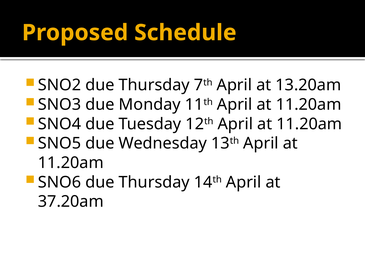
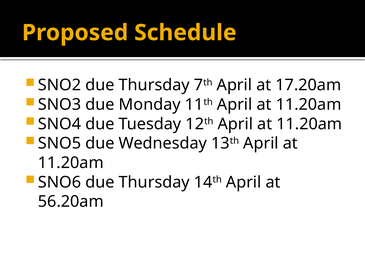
13.20am: 13.20am -> 17.20am (308, 85)
37.20am: 37.20am -> 56.20am (71, 202)
